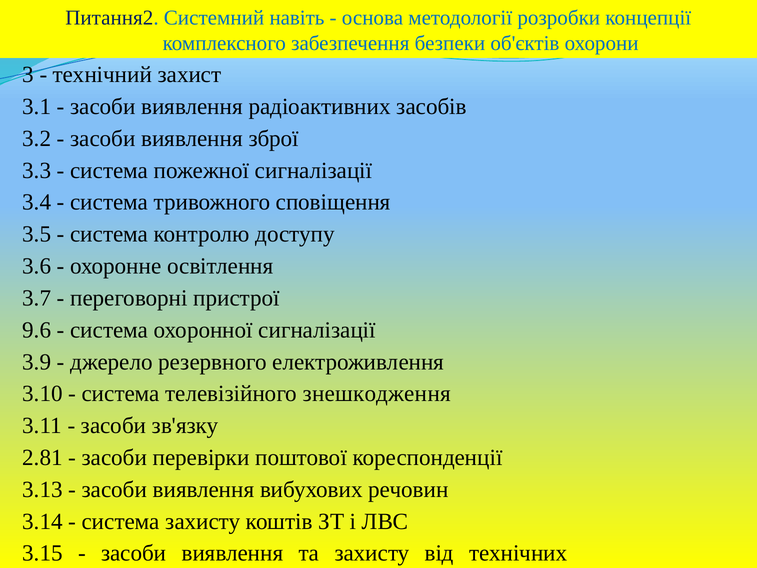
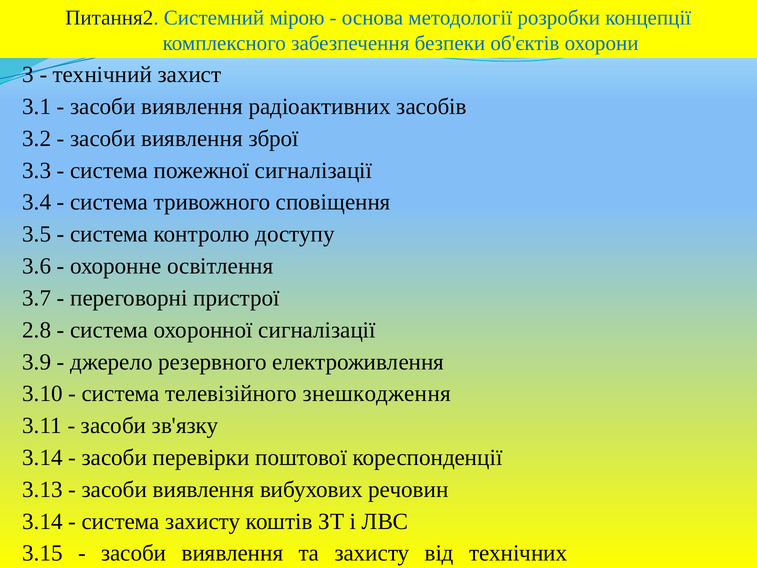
навіть: навіть -> мірою (297, 18)
9.6: 9.6 -> 2.8 (37, 330)
2.81: 2.81 -> 3.14 (42, 457)
